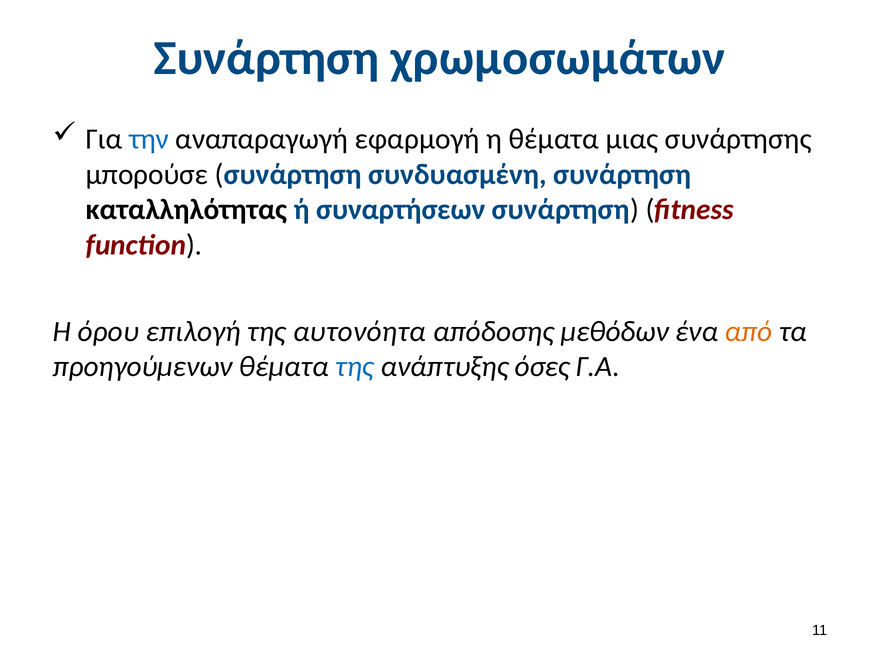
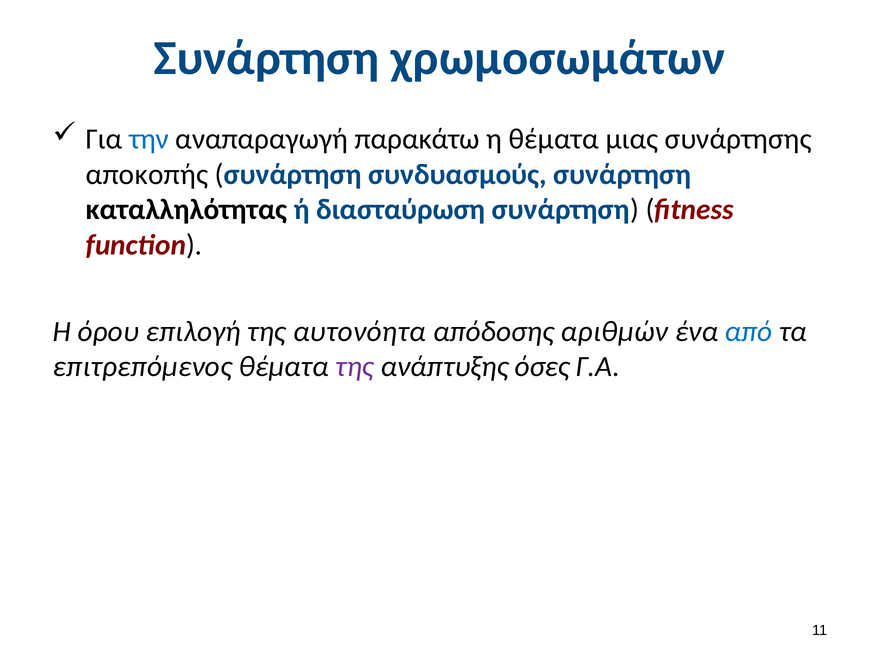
εφαρμογή: εφαρμογή -> παρακάτω (417, 139)
μπορούσε: μπορούσε -> αποκοπής (147, 174)
συνδυασμένη: συνδυασμένη -> συνδυασμούς (458, 174)
συναρτήσεων: συναρτήσεων -> διασταύρωση (401, 210)
μεθόδων: μεθόδων -> αριθμών (614, 331)
από colour: orange -> blue (749, 331)
προηγούμενων: προηγούμενων -> επιτρεπόμενος (142, 367)
της colour: blue -> purple (355, 367)
